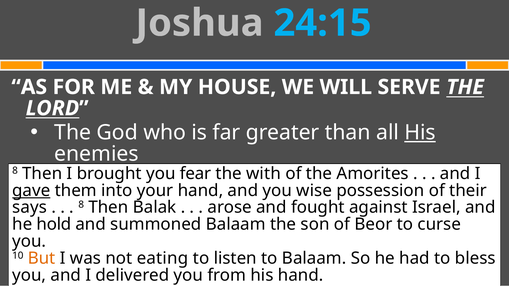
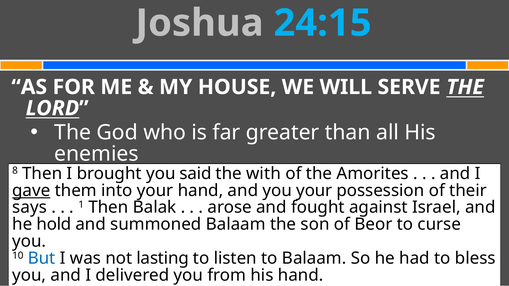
His underline: present -> none (420, 133)
fear: fear -> said (196, 174)
you wise: wise -> your (314, 191)
8: 8 -> 1 (81, 205)
But colour: orange -> blue (42, 259)
eating: eating -> lasting (163, 259)
